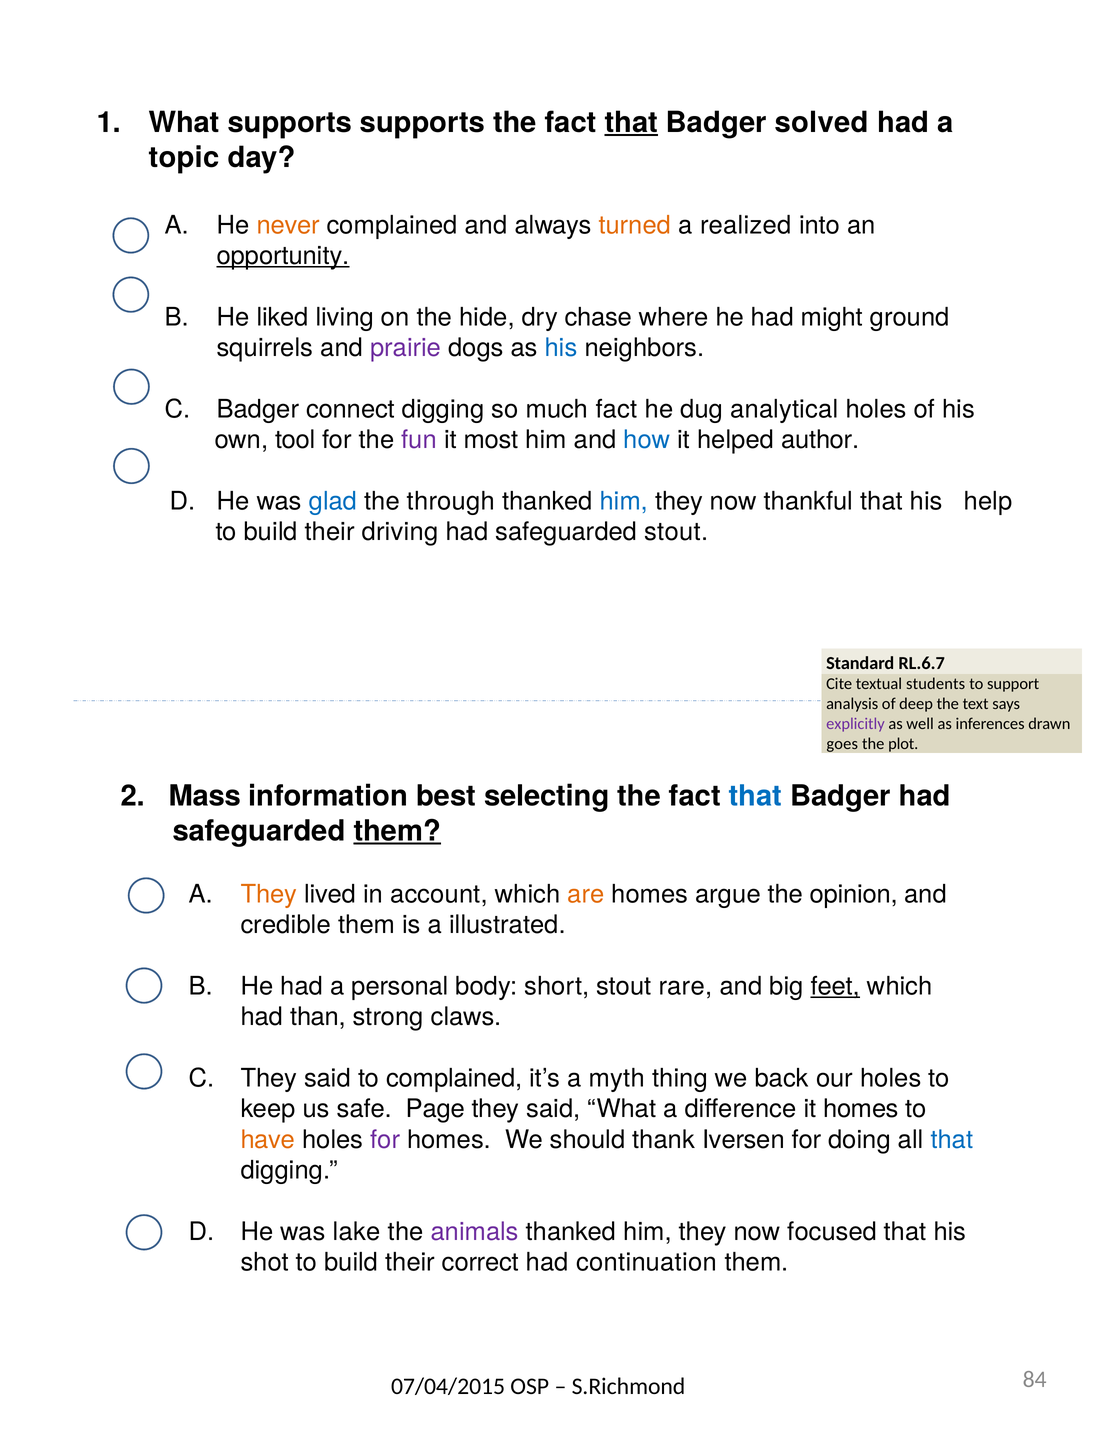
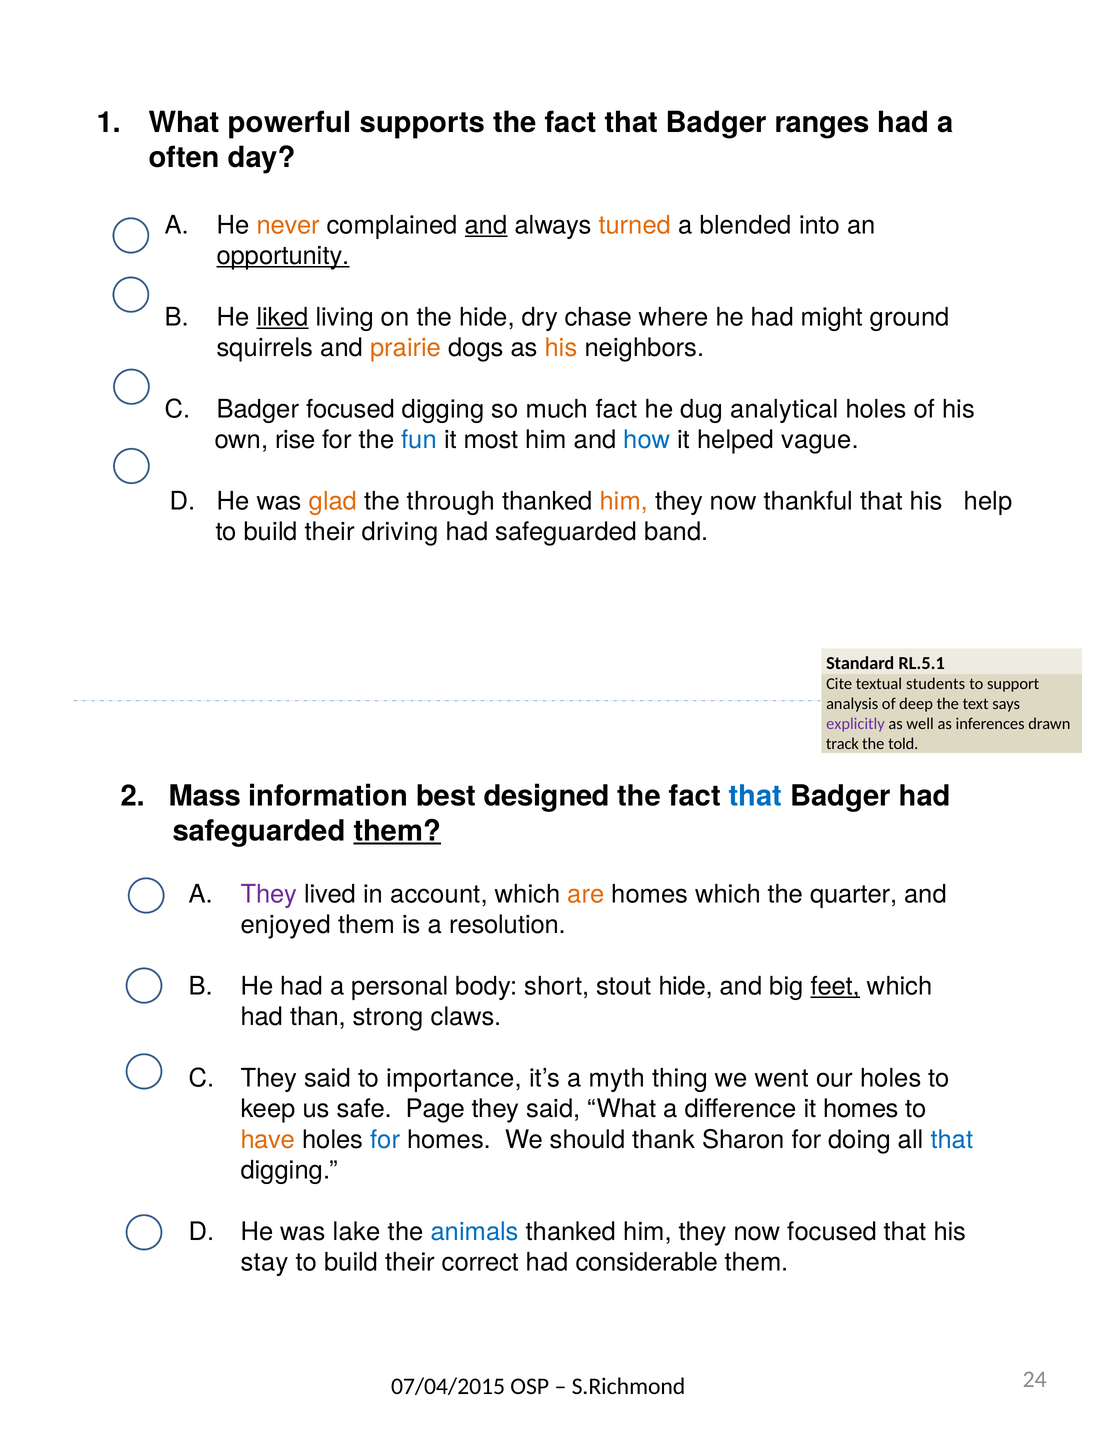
What supports: supports -> powerful (290, 123)
that underline: present -> none (631, 123)
solved: solved -> ranges (822, 123)
topic: topic -> often (184, 158)
and underline: none -> present (486, 225)
realized: realized -> blended (746, 225)
liked underline: none -> present (283, 317)
prairie colour: purple -> orange (406, 348)
his colour: blue -> orange (561, 348)
Badger connect: connect -> focused (351, 409)
tool: tool -> rise (295, 440)
fun colour: purple -> blue (419, 440)
author: author -> vague (820, 440)
glad colour: blue -> orange (333, 501)
him colour: blue -> orange (624, 501)
safeguarded stout: stout -> band (676, 532)
RL.6.7: RL.6.7 -> RL.5.1 (922, 663)
goes: goes -> track (842, 744)
plot: plot -> told (903, 744)
selecting: selecting -> designed (547, 796)
They colour: orange -> purple (269, 895)
homes argue: argue -> which (728, 895)
opinion: opinion -> quarter (854, 895)
credible: credible -> enjoyed (286, 925)
illustrated: illustrated -> resolution (508, 925)
stout rare: rare -> hide (686, 987)
to complained: complained -> importance (454, 1079)
back: back -> went (782, 1079)
for colour: purple -> blue (385, 1140)
Iversen: Iversen -> Sharon (743, 1140)
animals colour: purple -> blue (475, 1232)
shot: shot -> stay (265, 1263)
continuation: continuation -> considerable (647, 1263)
84: 84 -> 24 (1035, 1380)
